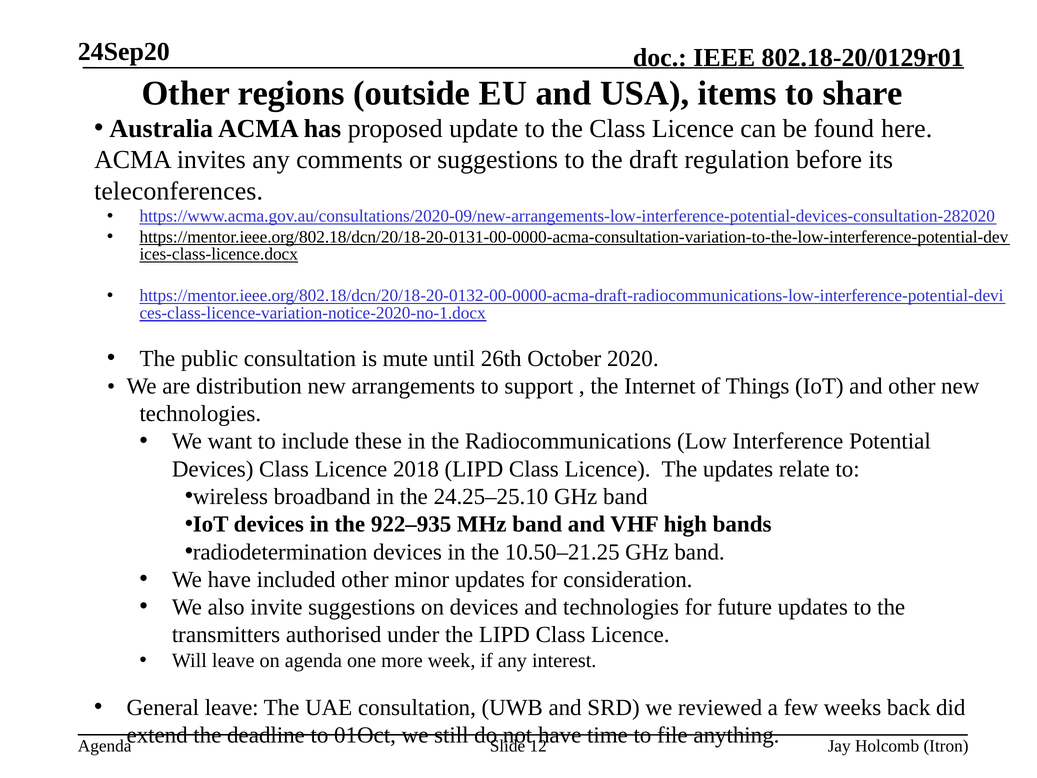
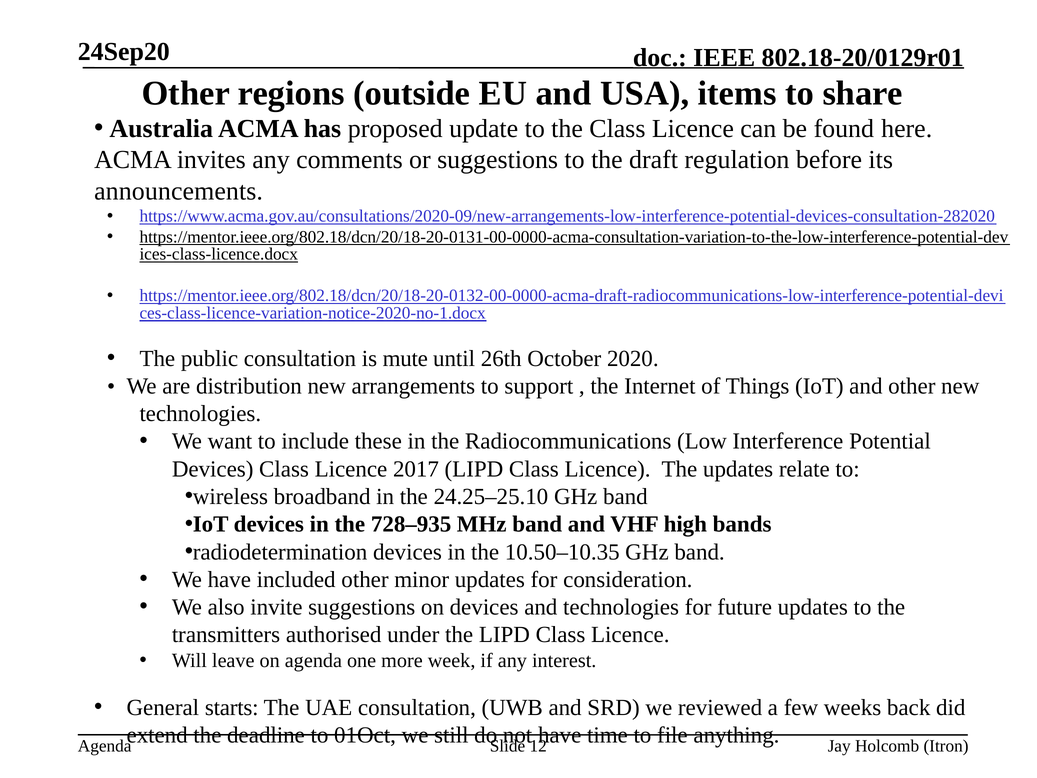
teleconferences: teleconferences -> announcements (179, 191)
2018: 2018 -> 2017 (416, 469)
922–935: 922–935 -> 728–935 (411, 524)
10.50–21.25: 10.50–21.25 -> 10.50–10.35 (562, 552)
General leave: leave -> starts (232, 707)
